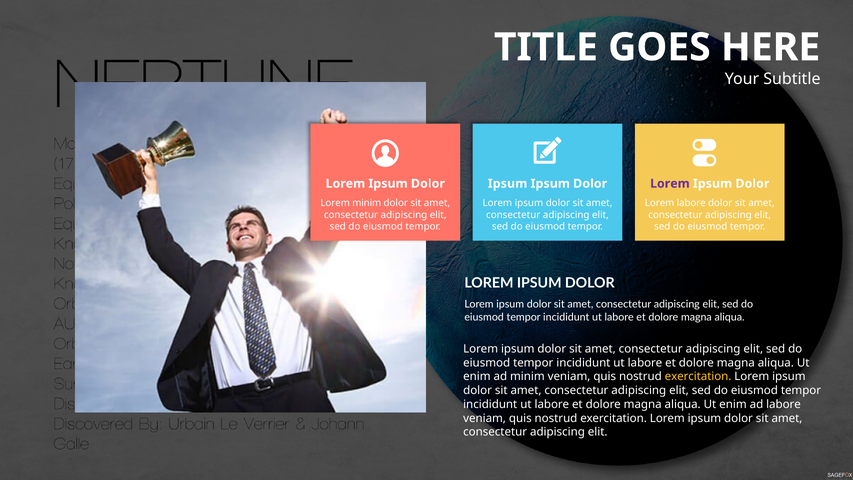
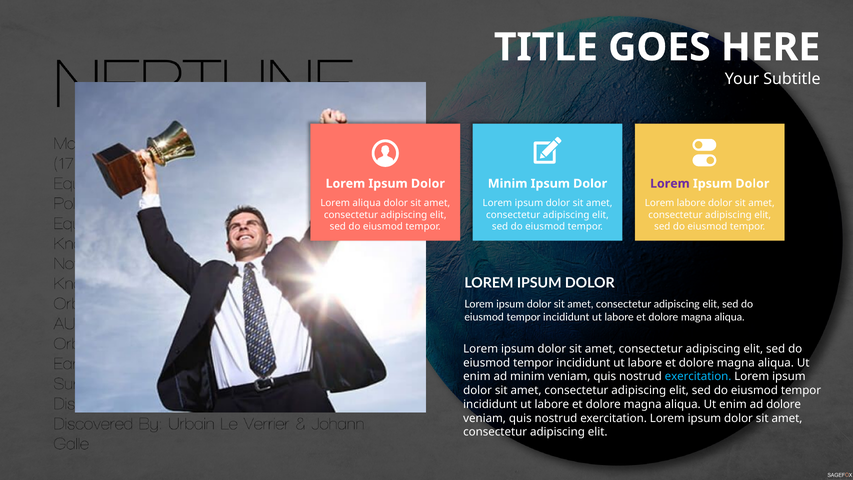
Ipsum: Ipsum -> Minim (508, 184)
Lorem minim: minim -> aliqua (367, 203)
exercitation colour: yellow -> light blue (698, 376)
ad labore: labore -> dolore (784, 404)
